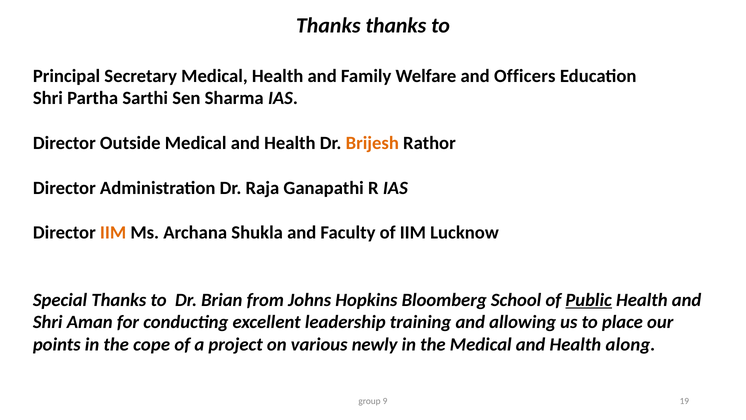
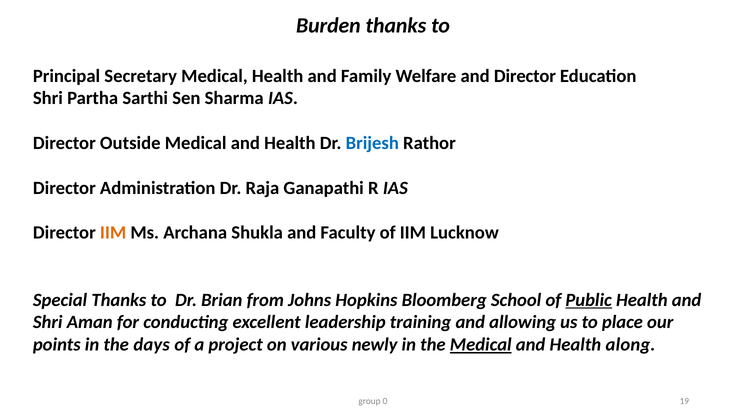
Thanks: Thanks -> Burden (328, 26)
and Officers: Officers -> Director (525, 76)
Brijesh colour: orange -> blue (372, 143)
cope: cope -> days (152, 344)
Medical underline: none -> present (481, 344)
9: 9 -> 0 (385, 401)
